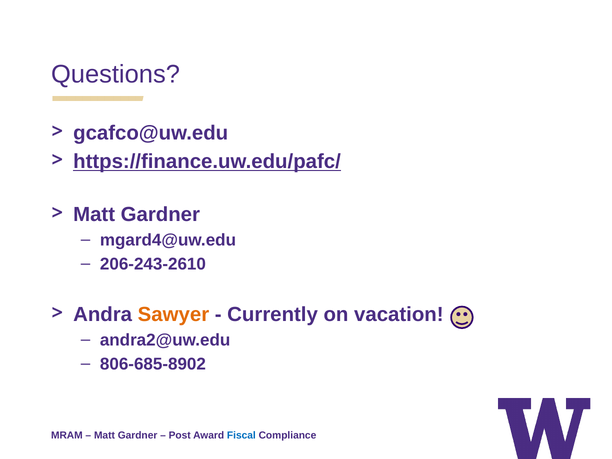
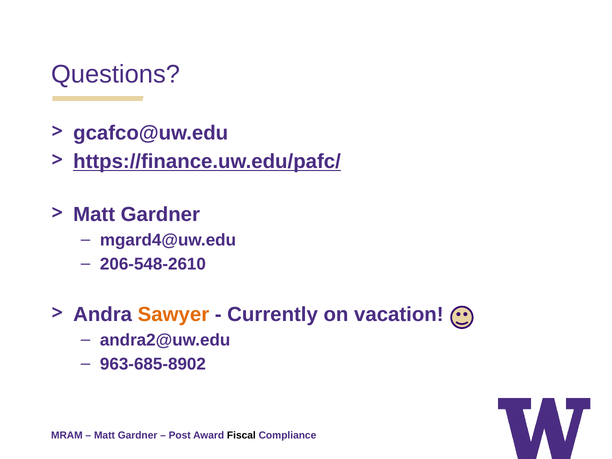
206-243-2610: 206-243-2610 -> 206-548-2610 (153, 264)
806-685-8902: 806-685-8902 -> 963-685-8902 (153, 364)
Fiscal colour: blue -> black (241, 435)
